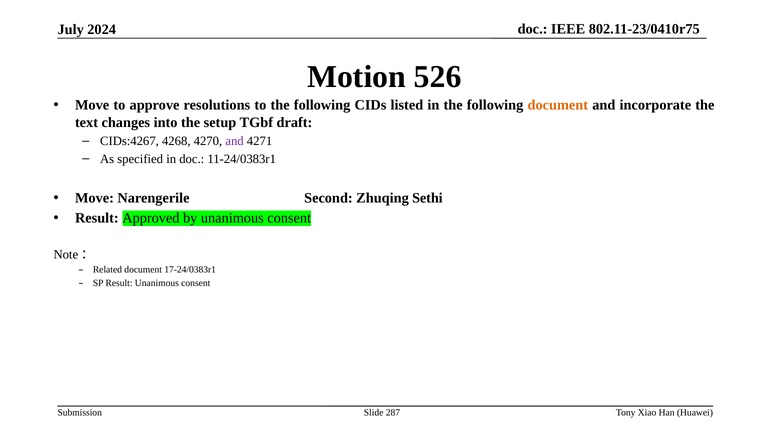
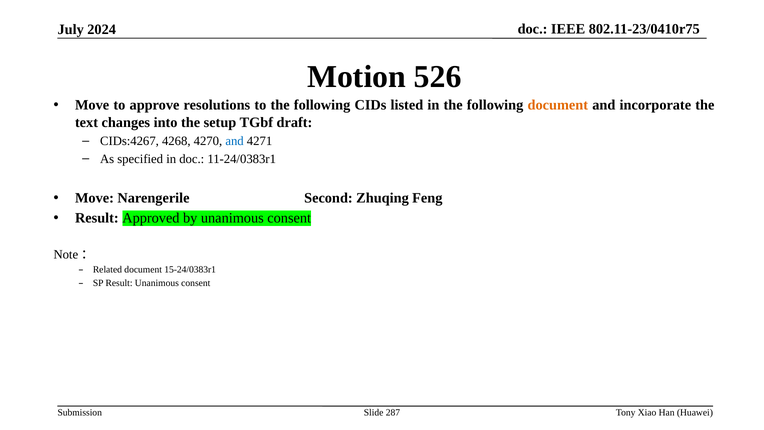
and colour: purple -> blue (235, 141)
Sethi: Sethi -> Feng (427, 198)
17-24/0383r1: 17-24/0383r1 -> 15-24/0383r1 (190, 270)
